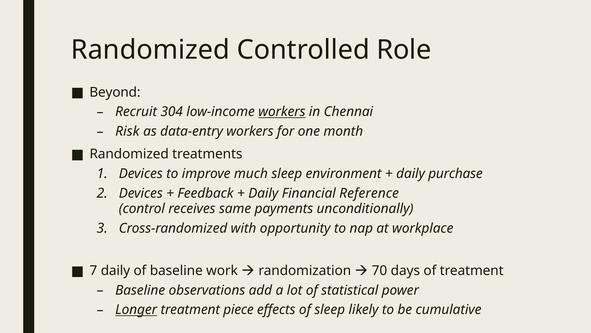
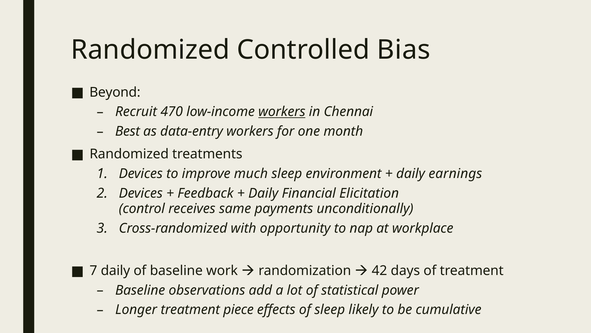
Role: Role -> Bias (404, 50)
304: 304 -> 470 (172, 112)
Risk: Risk -> Best (128, 131)
purchase: purchase -> earnings (455, 173)
Reference: Reference -> Elicitation (369, 193)
70: 70 -> 42 (379, 270)
Longer underline: present -> none (136, 309)
